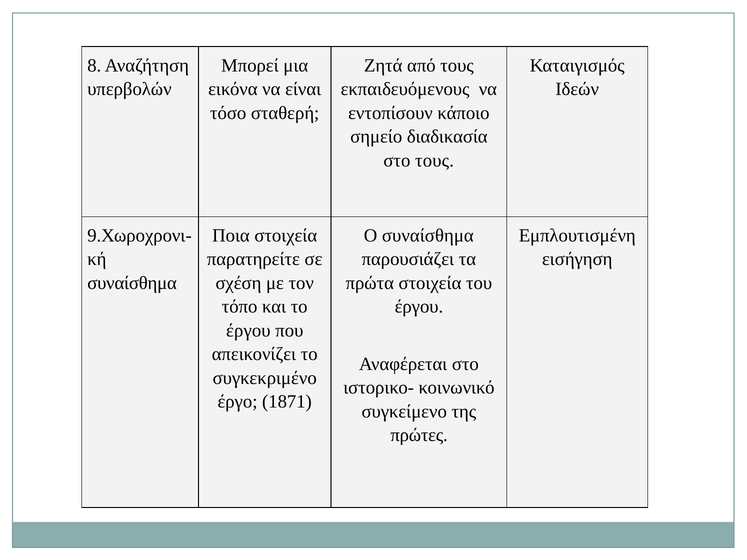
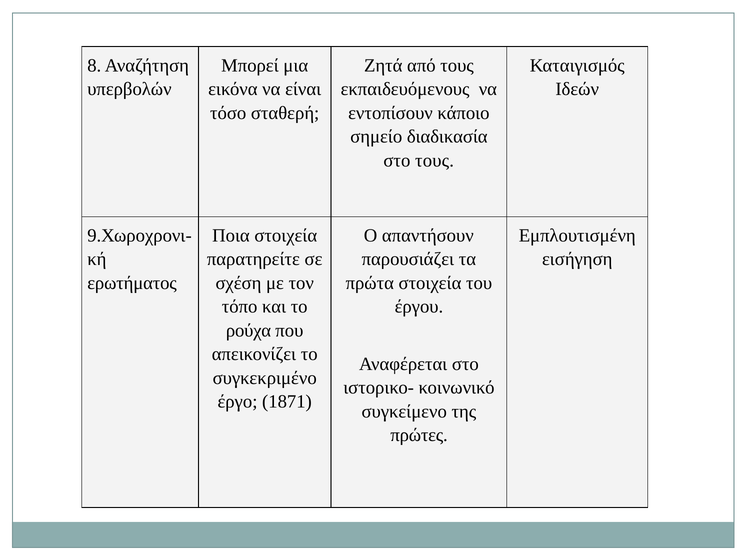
Ο συναίσθημα: συναίσθημα -> απαντήσουν (428, 236)
συναίσθημα: συναίσθημα -> ερωτήματος (132, 283)
έργου: έργου -> ρούχα (249, 331)
